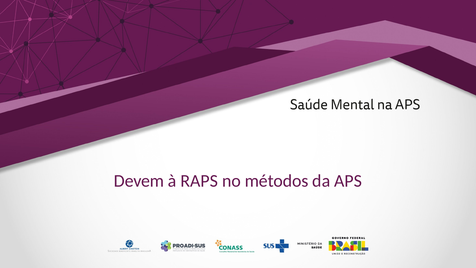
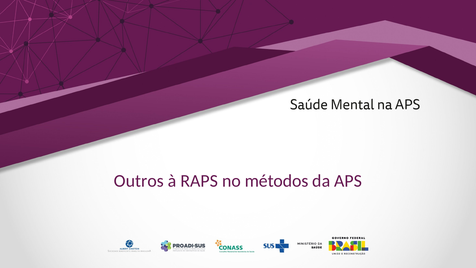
Devem: Devem -> Outros (139, 181)
